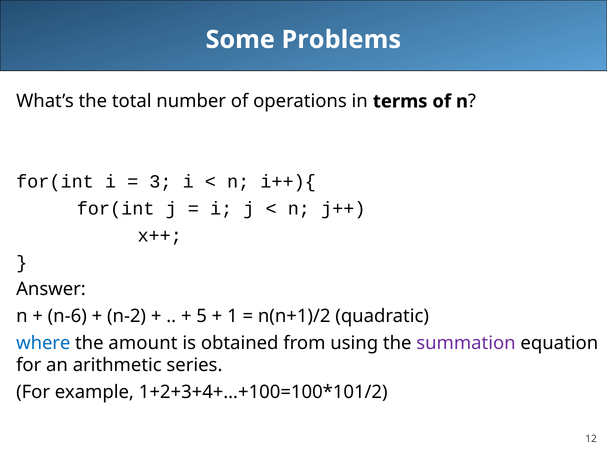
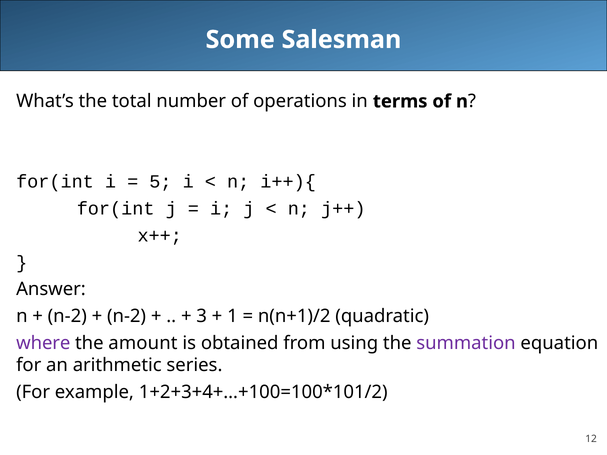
Problems: Problems -> Salesman (341, 40)
3: 3 -> 5 (160, 182)
n-6: n-6 -> n-2 (67, 316)
5: 5 -> 3 (202, 316)
where colour: blue -> purple (43, 343)
